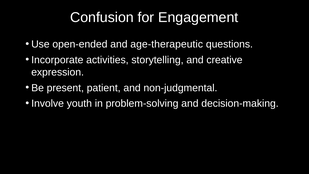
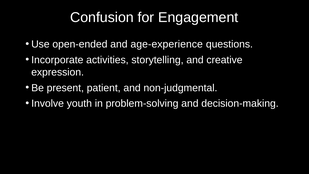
age-therapeutic: age-therapeutic -> age-experience (167, 44)
